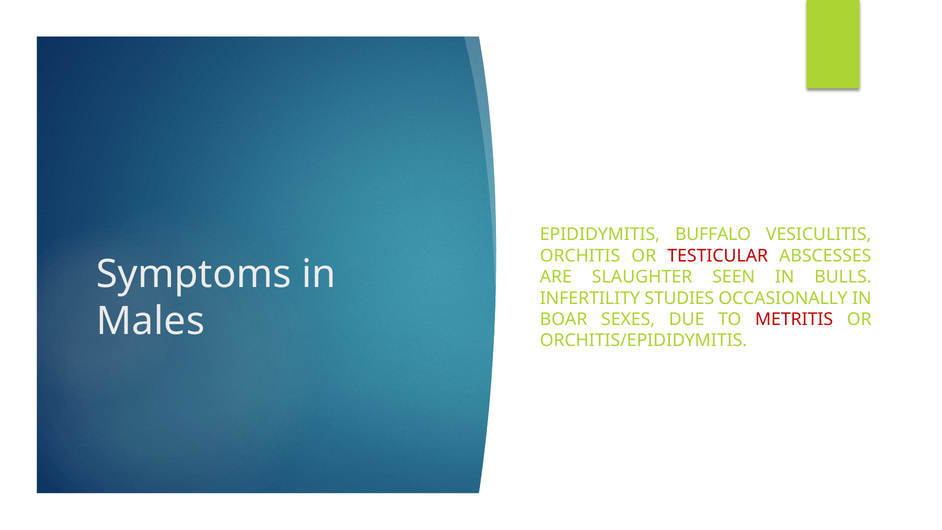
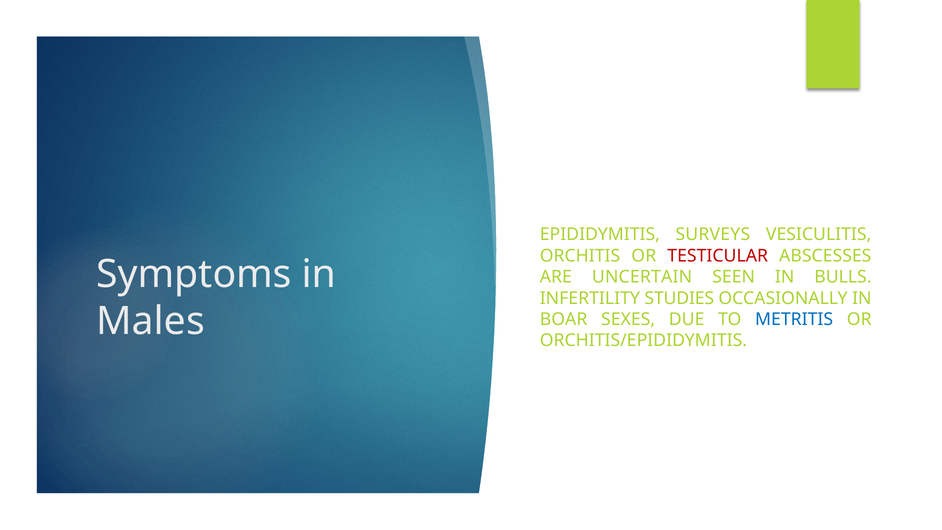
BUFFALO: BUFFALO -> SURVEYS (713, 235)
SLAUGHTER: SLAUGHTER -> UNCERTAIN (642, 277)
METRITIS colour: red -> blue (794, 319)
